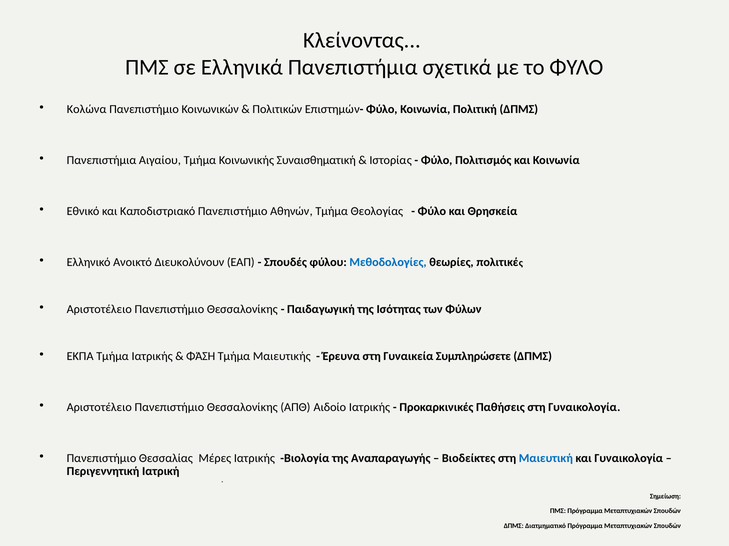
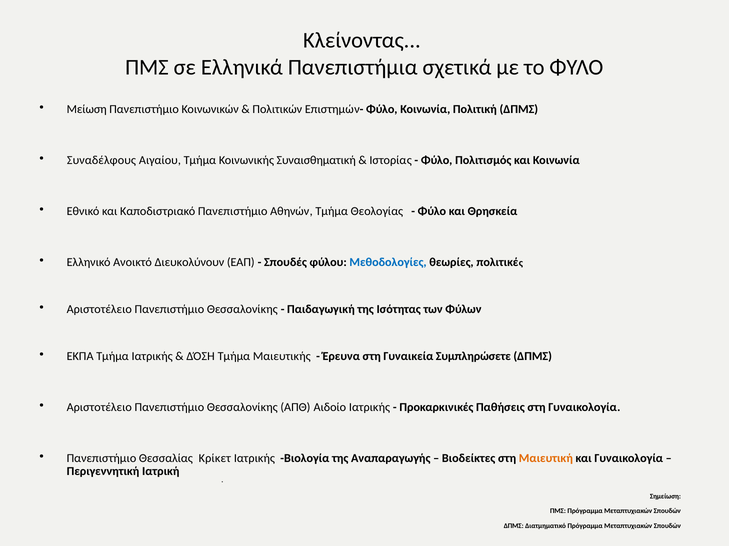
Κολώνα: Κολώνα -> Μείωση (87, 110)
Πανεπιστήμια: Πανεπιστήμια -> Συναδέλφους (101, 161)
ΦΆΣΗ: ΦΆΣΗ -> ΔΌΣΗ (201, 357)
Μέρες: Μέρες -> Κρίκετ (215, 459)
Μαιευτική colour: blue -> orange (546, 459)
